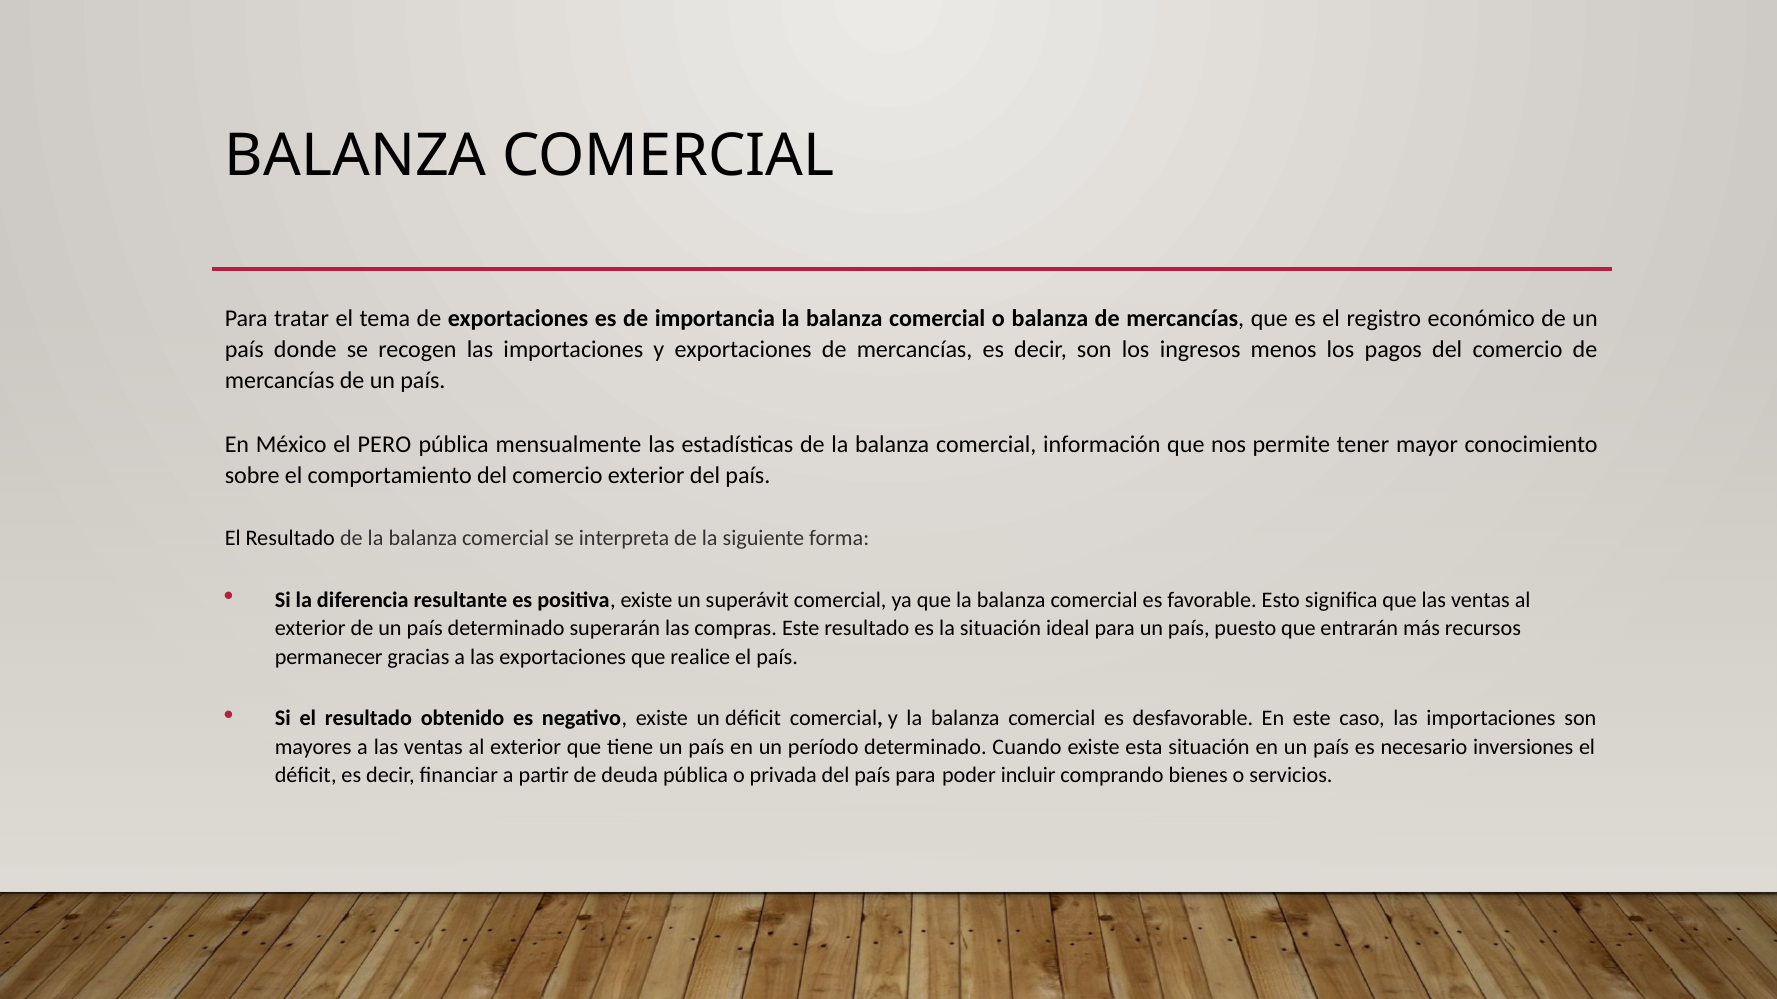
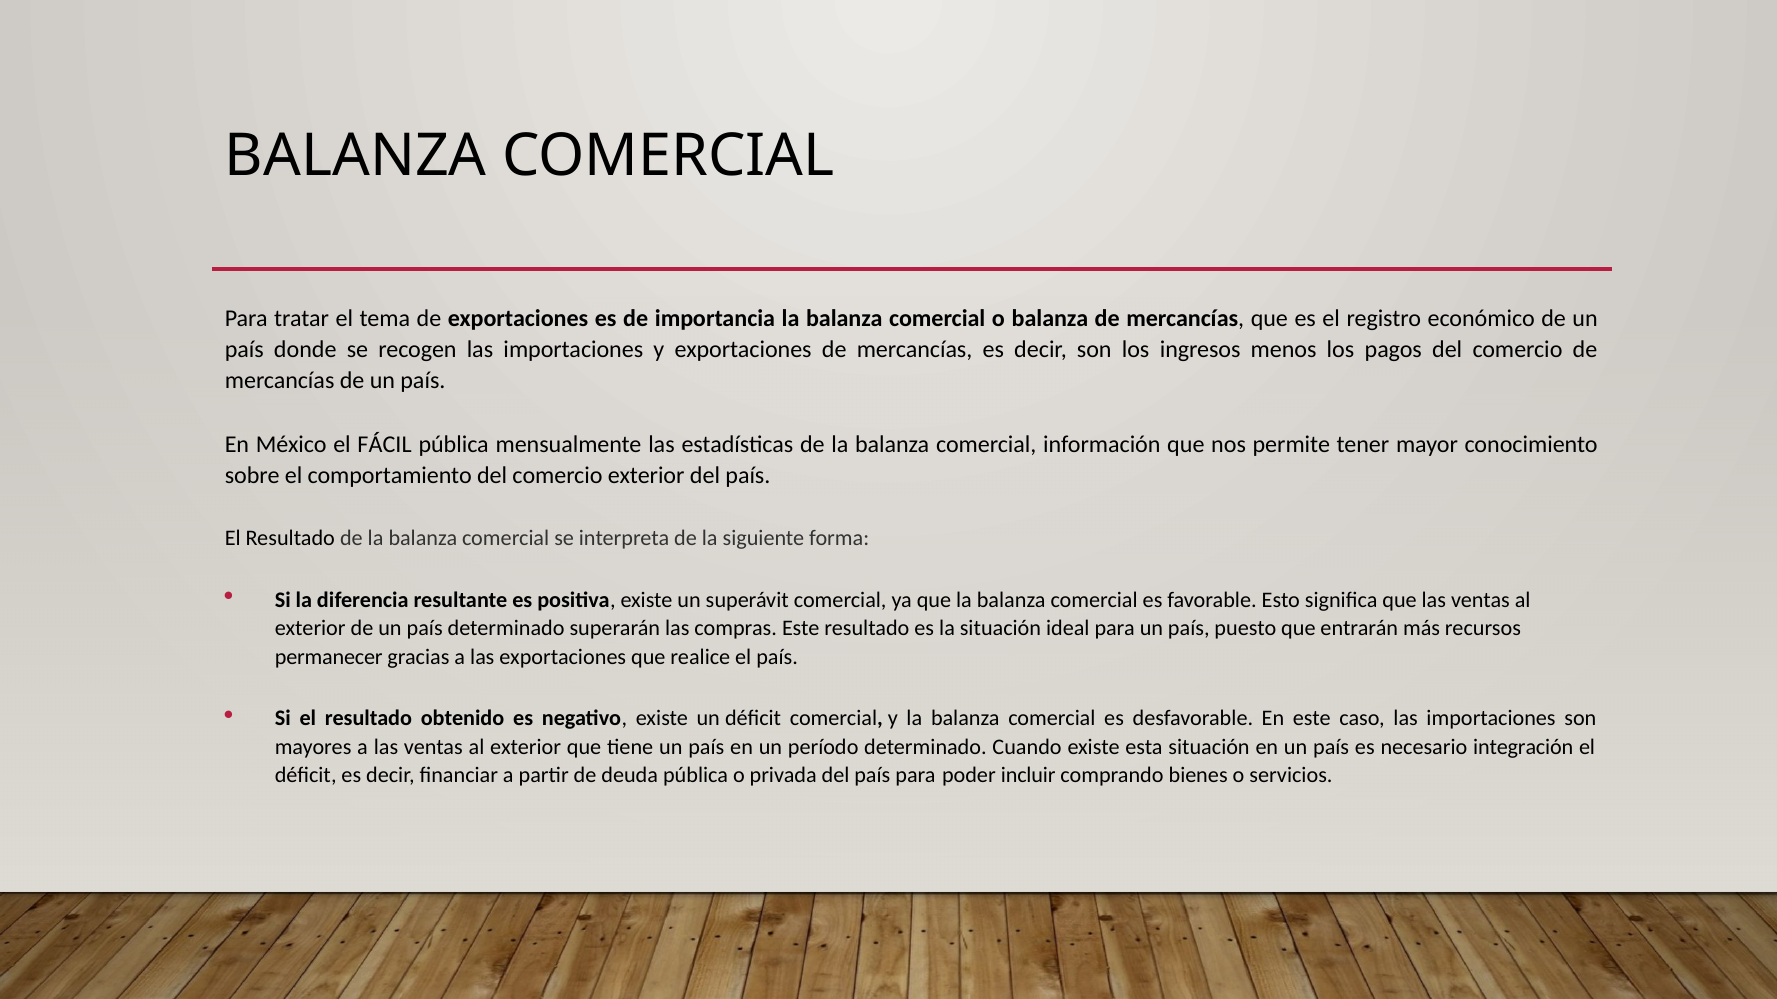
PERO: PERO -> FÁCIL (385, 445)
inversiones: inversiones -> integración (1523, 747)
